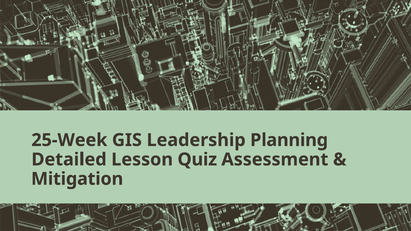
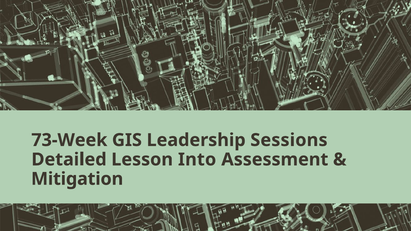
25‑Week: 25‑Week -> 73‑Week (69, 140)
Planning: Planning -> Sessions (289, 140)
Quiz: Quiz -> Into (197, 160)
